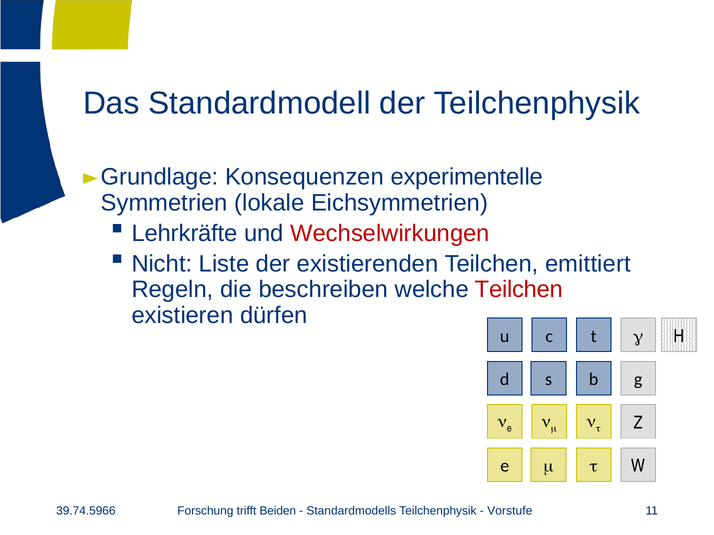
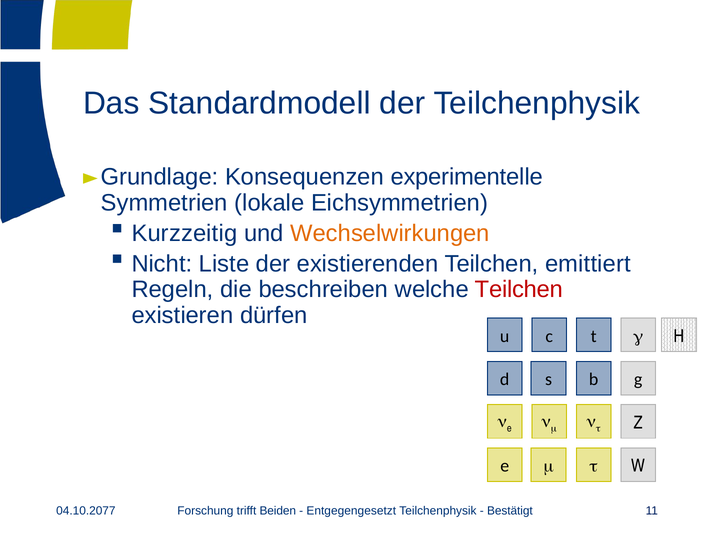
Lehrkräfte: Lehrkräfte -> Kurzzeitig (184, 234)
Wechselwirkungen colour: red -> orange (390, 234)
39.74.5966: 39.74.5966 -> 04.10.2077 (86, 511)
Standardmodells: Standardmodells -> Entgegengesetzt (351, 511)
Vorstufe: Vorstufe -> Bestätigt (510, 511)
